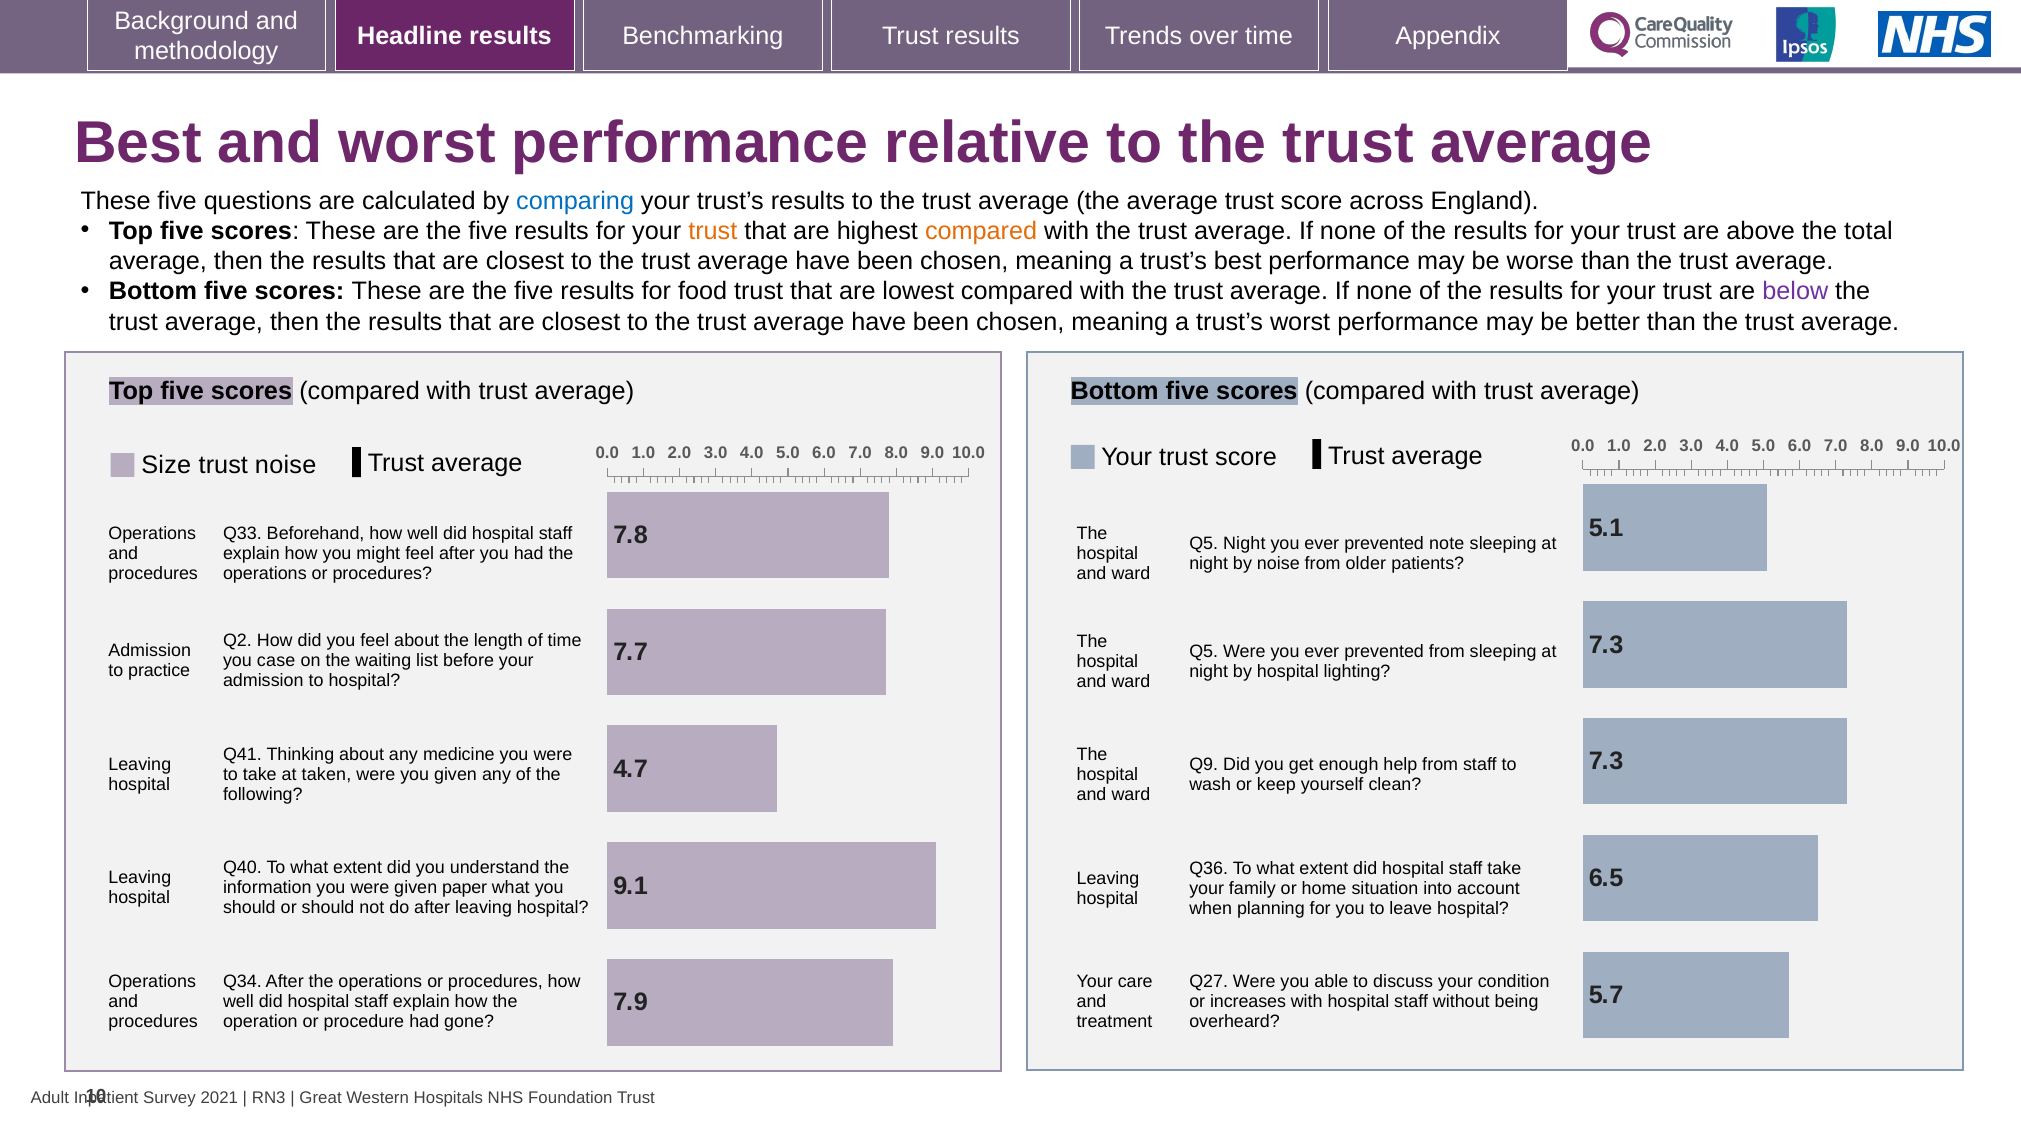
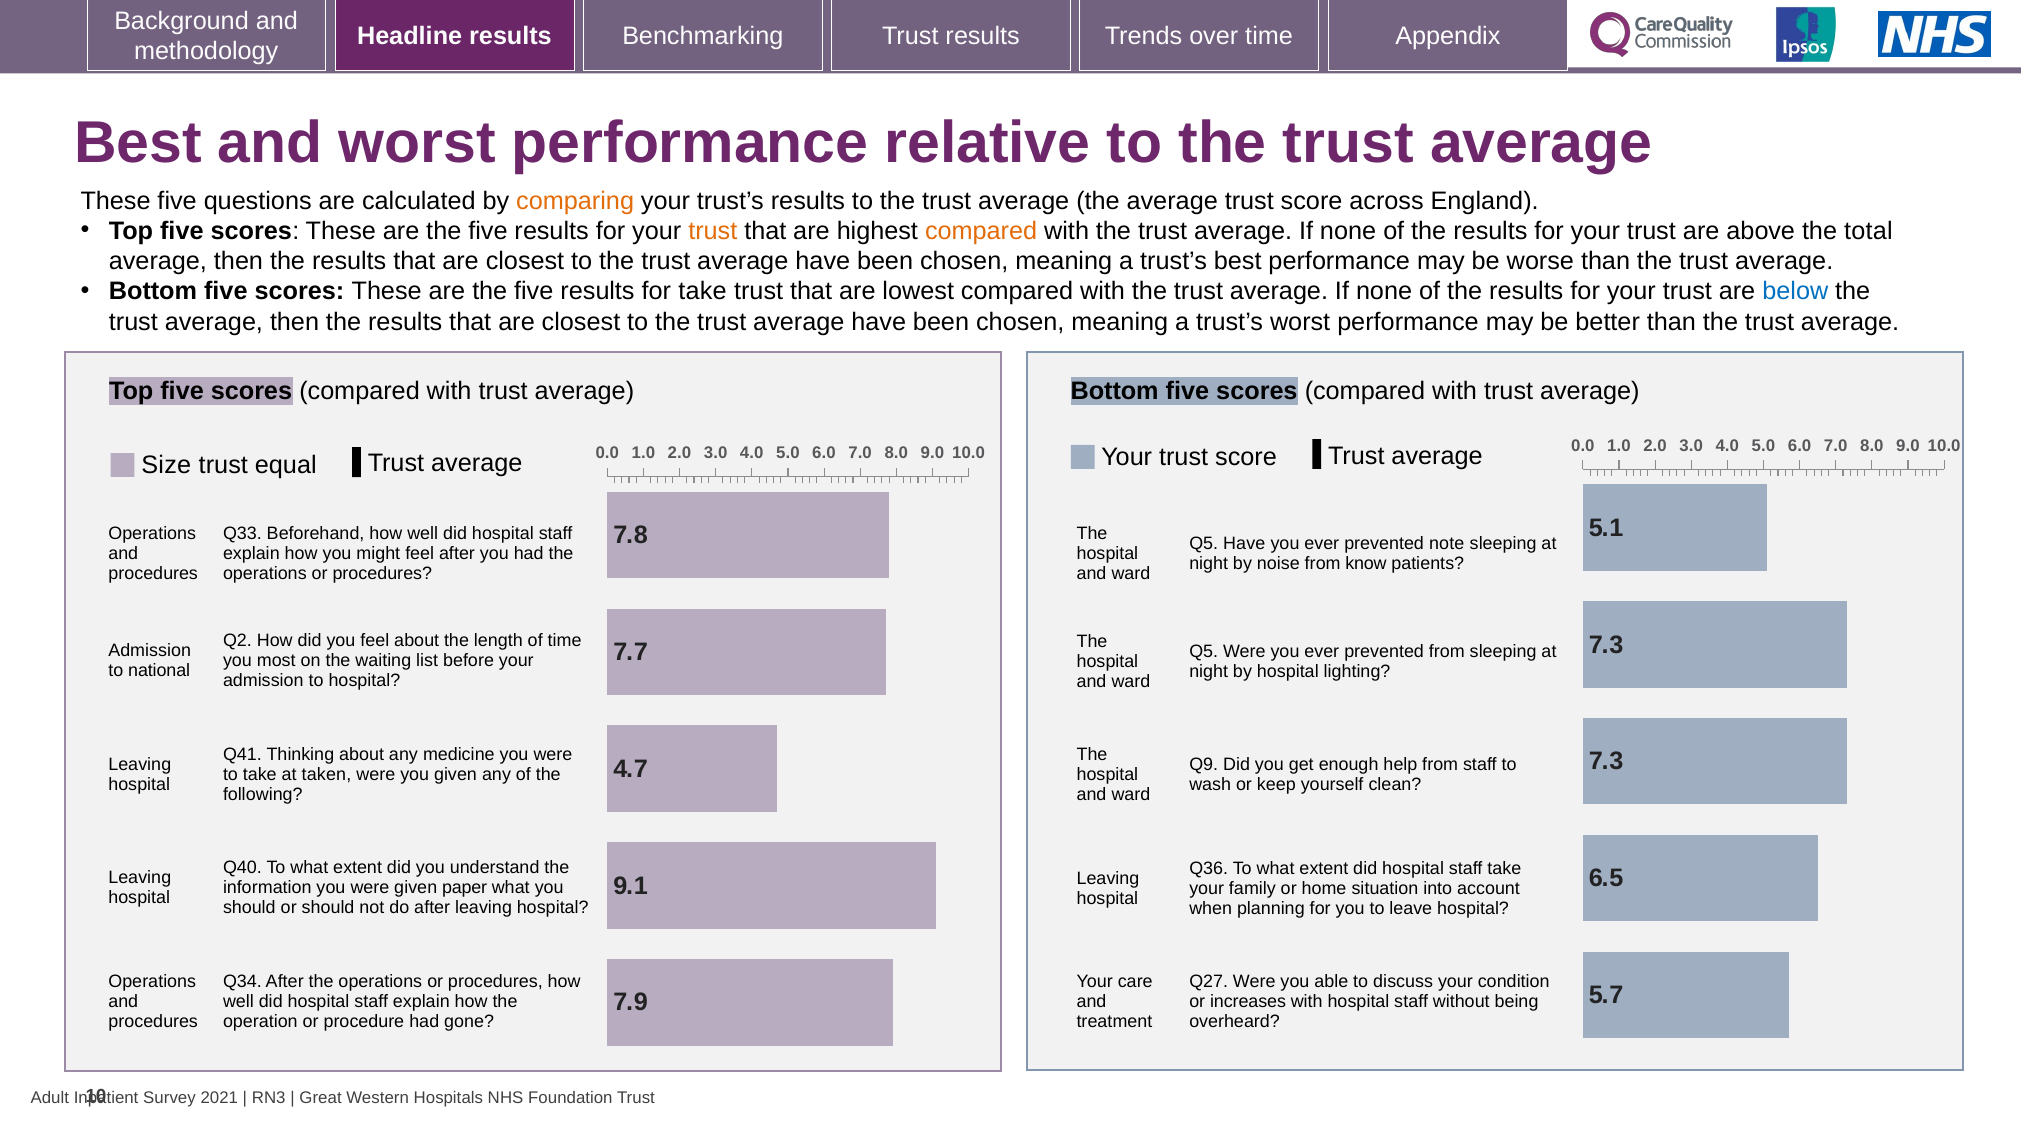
comparing colour: blue -> orange (575, 201)
for food: food -> take (703, 292)
below colour: purple -> blue (1795, 292)
trust noise: noise -> equal (286, 465)
Q5 Night: Night -> Have (1244, 544)
older: older -> know (1366, 564)
case: case -> most (276, 661)
practice: practice -> national (159, 671)
